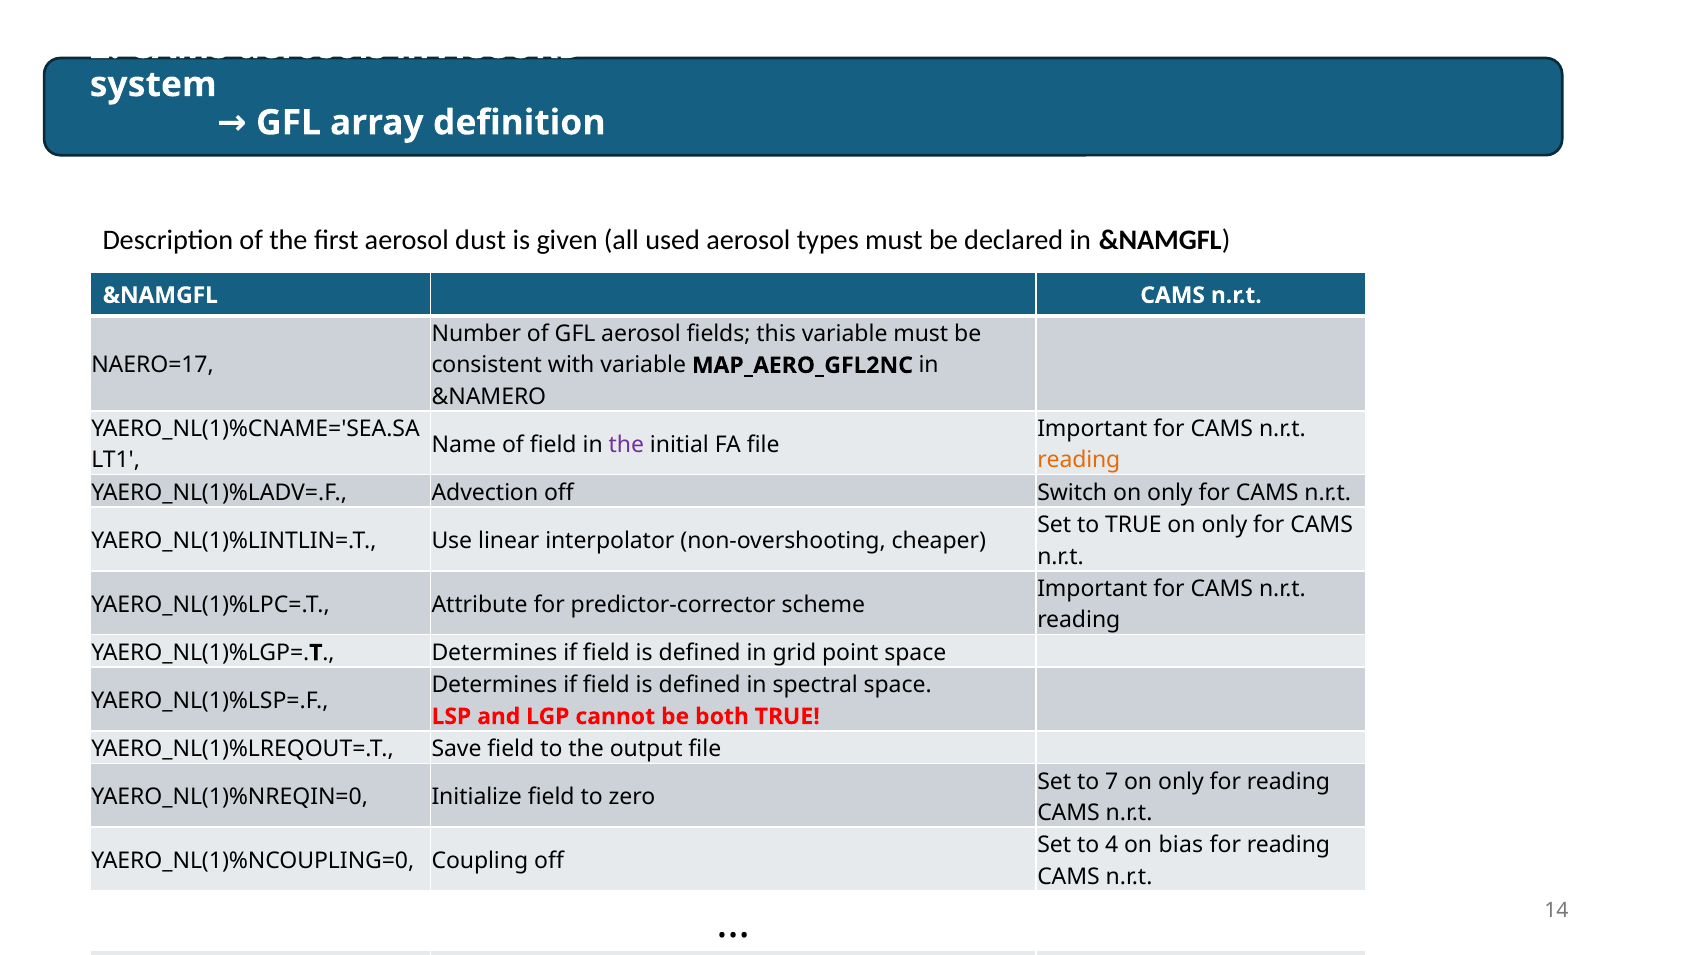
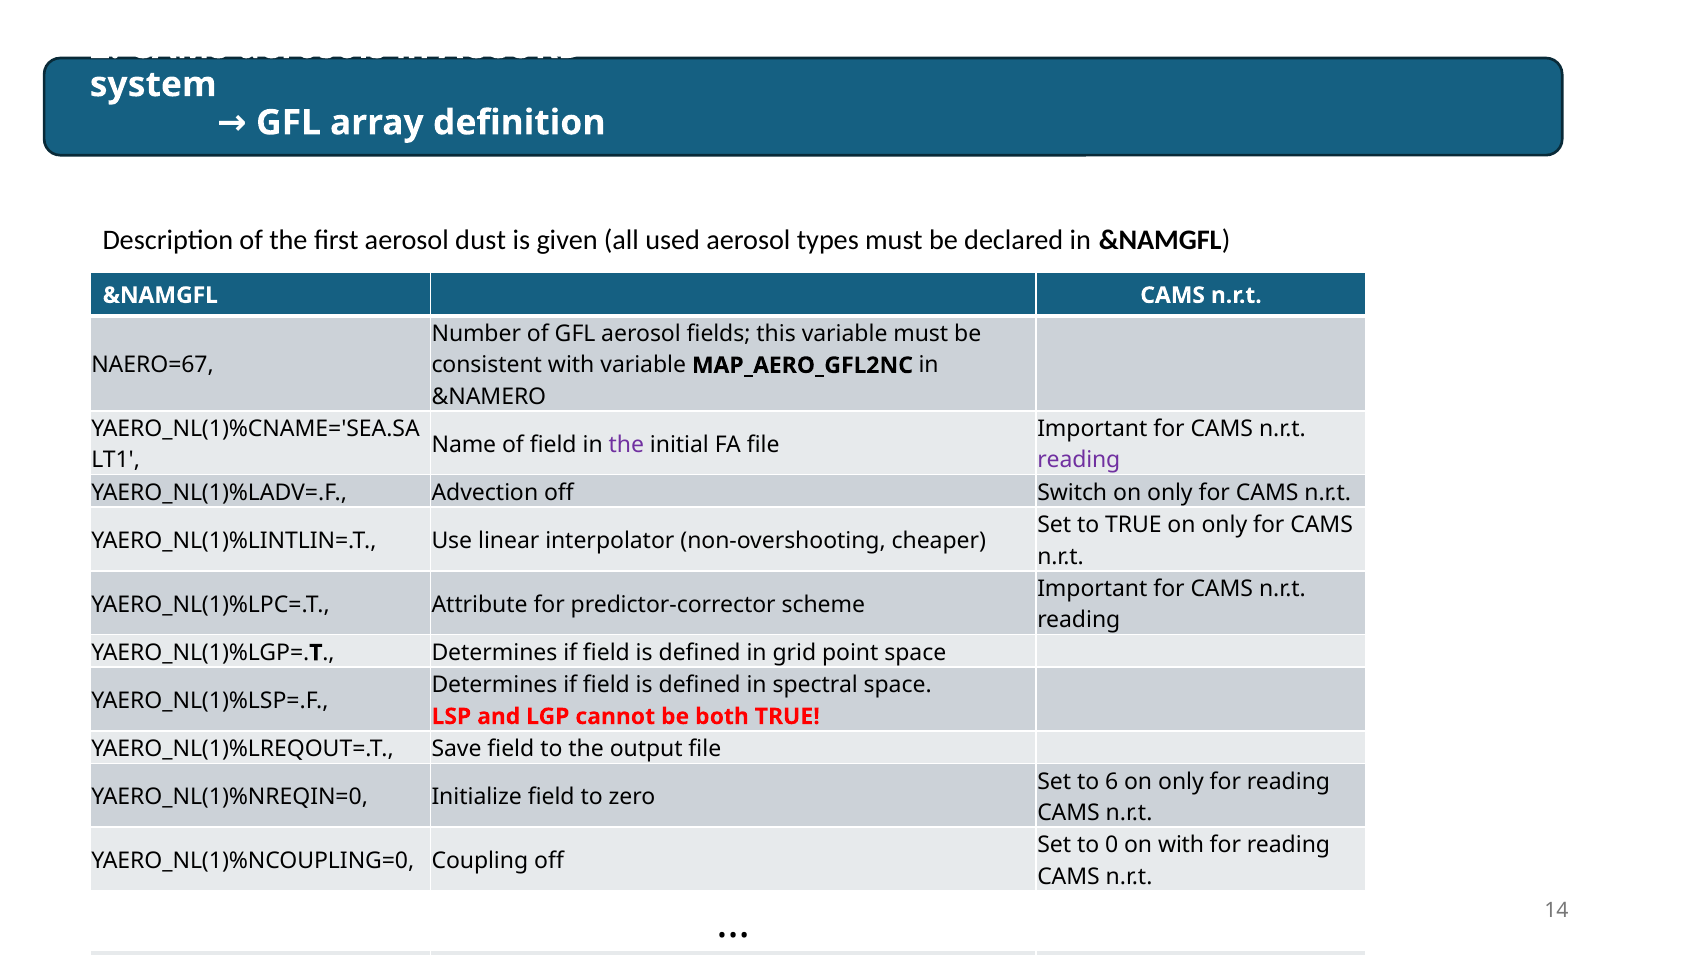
NAERO=17: NAERO=17 -> NAERO=67 (153, 365)
reading colour: orange -> purple (1079, 460)
7: 7 -> 6 (1112, 782)
4: 4 -> 0 (1112, 845)
on bias: bias -> with (1181, 845)
